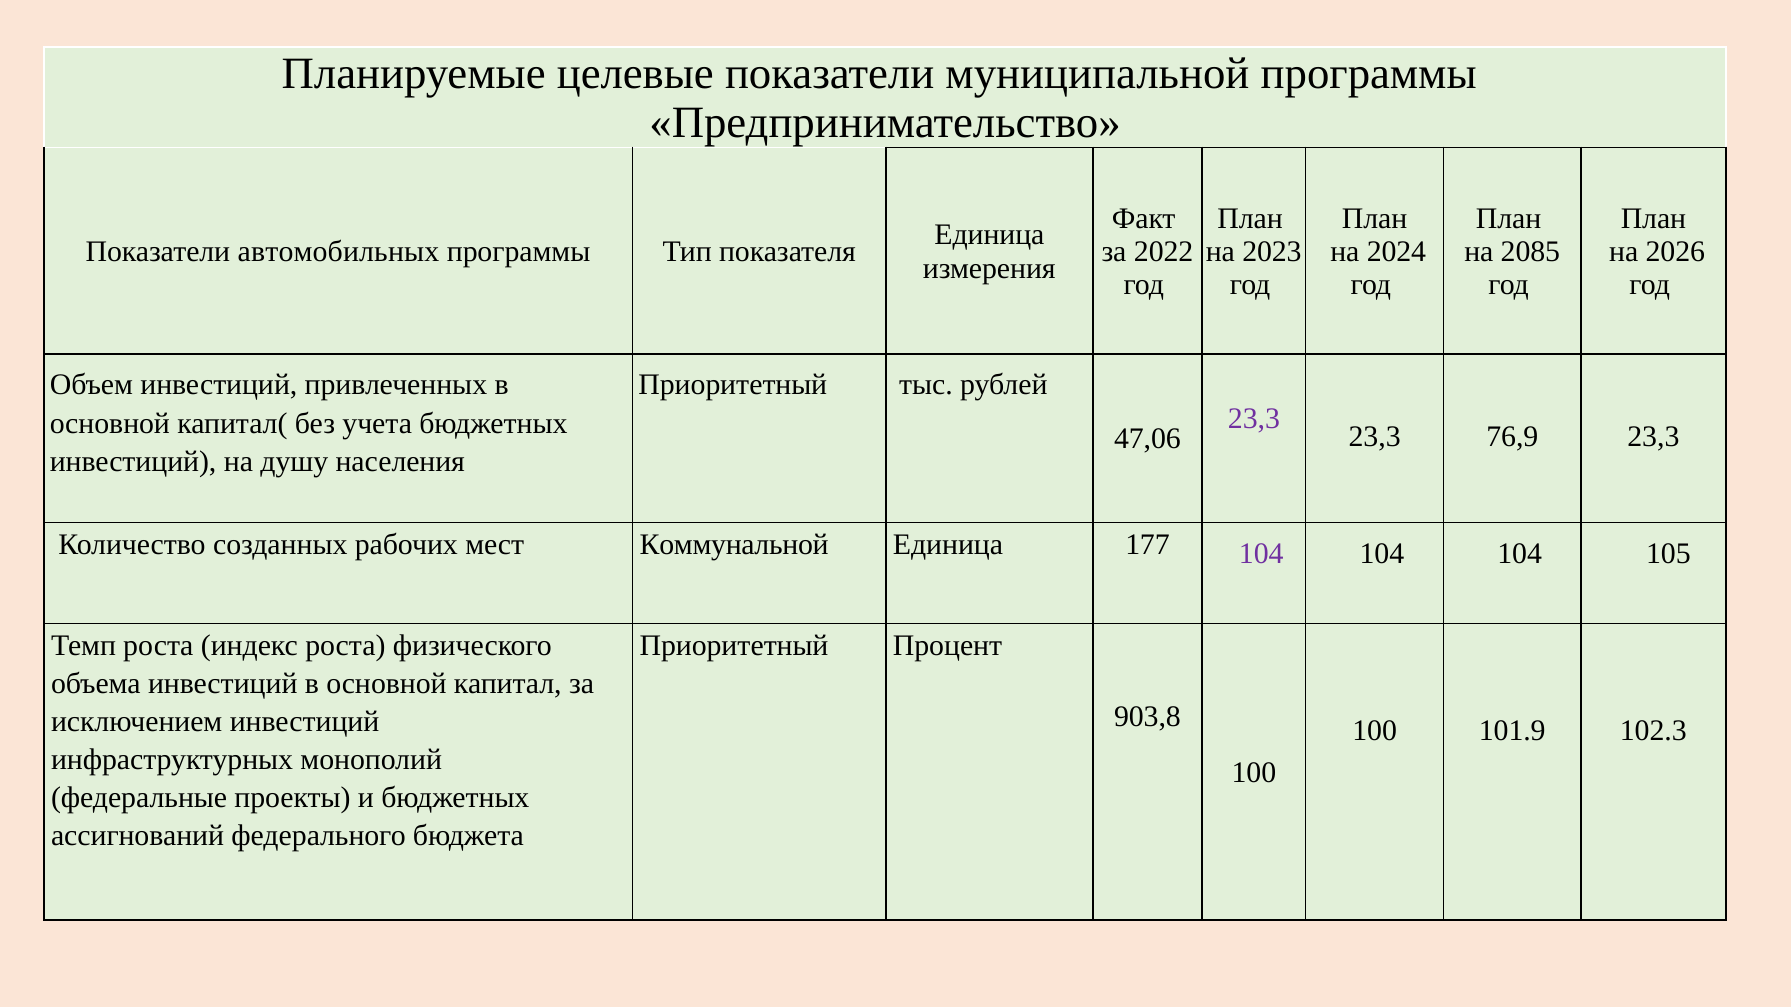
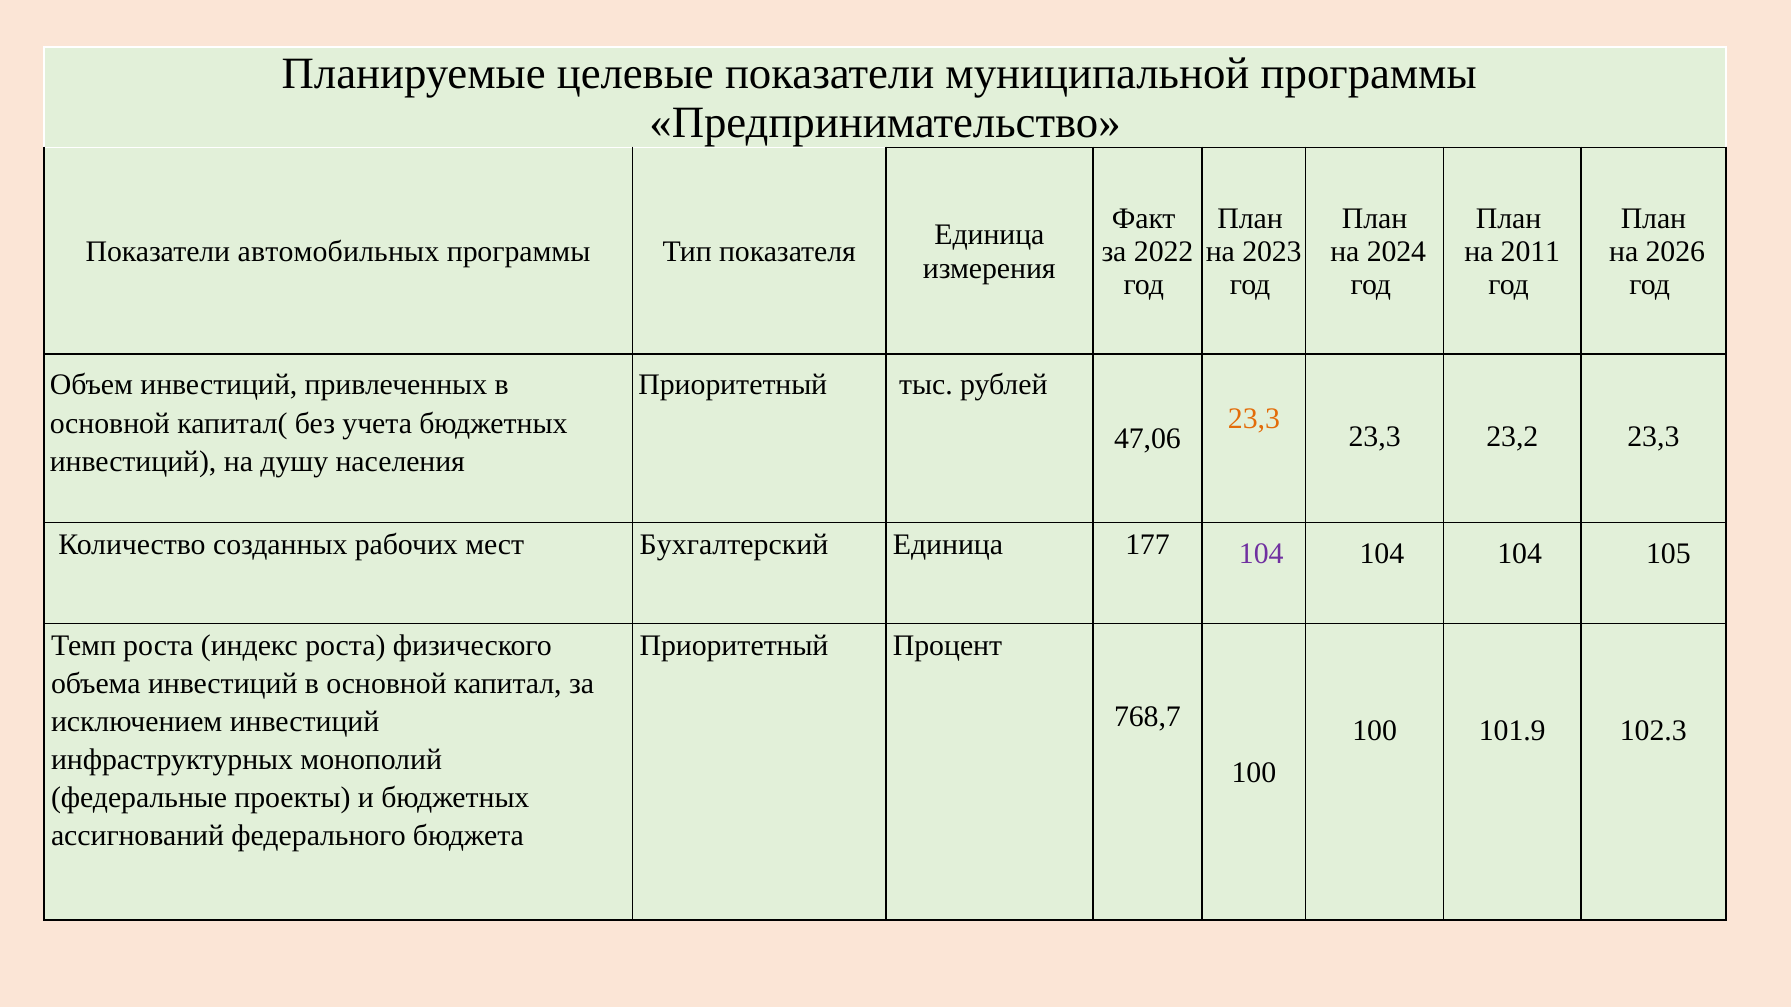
2085: 2085 -> 2011 (1530, 252)
23,3 colour: purple -> orange (1254, 418)
76,9: 76,9 -> 23,2 (1512, 437)
Коммунальной: Коммунальной -> Бухгалтерский (734, 544)
903,8: 903,8 -> 768,7 (1147, 717)
